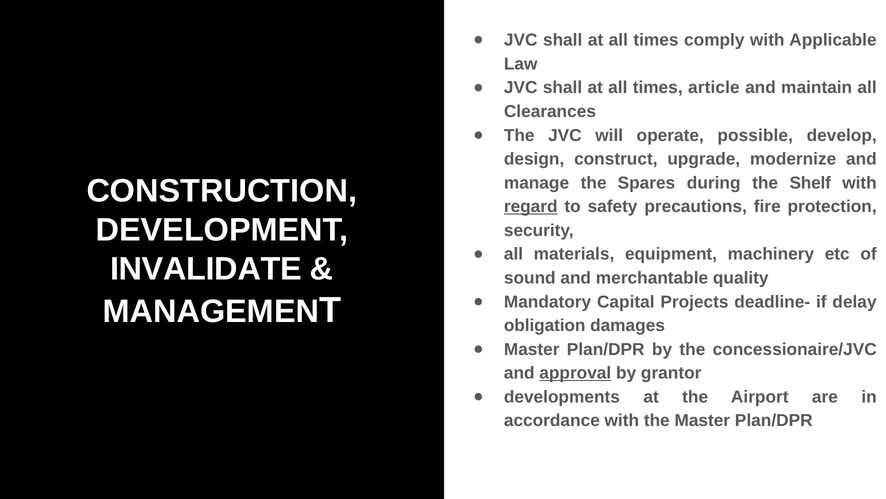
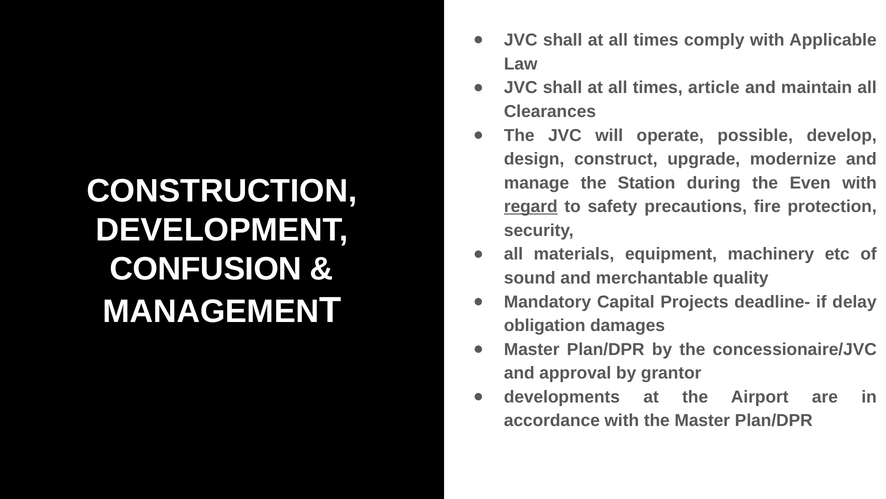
Spares: Spares -> Station (646, 183)
Shelf: Shelf -> Even (810, 183)
INVALIDATE: INVALIDATE -> CONFUSION (206, 269)
approval underline: present -> none (575, 373)
